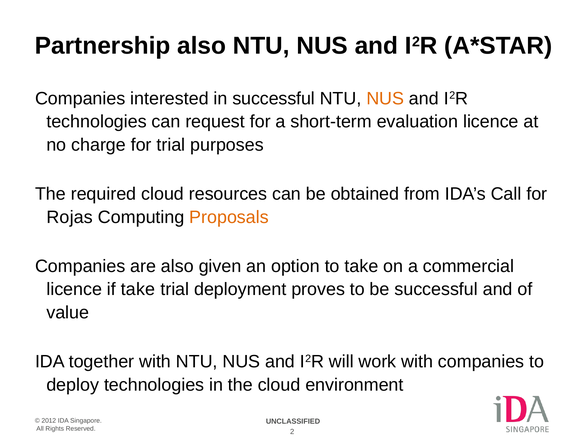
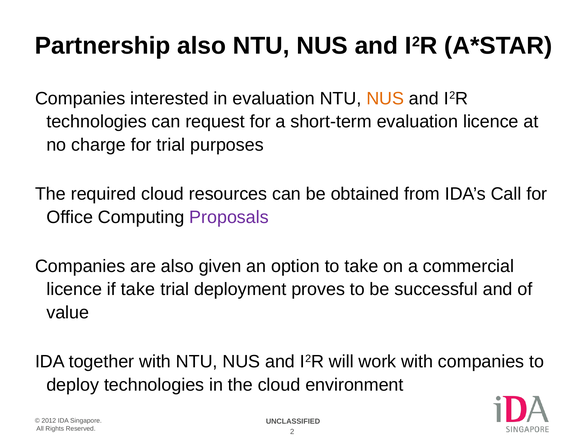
in successful: successful -> evaluation (274, 98)
Rojas: Rojas -> Office (70, 217)
Proposals colour: orange -> purple (229, 217)
